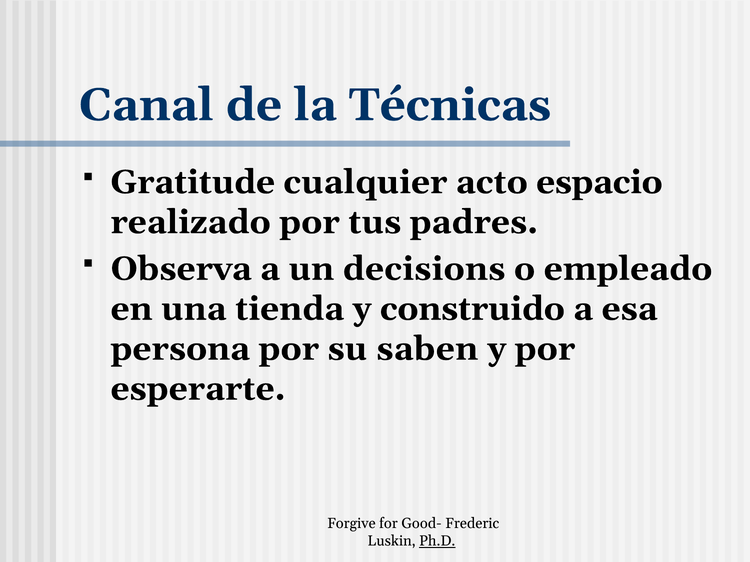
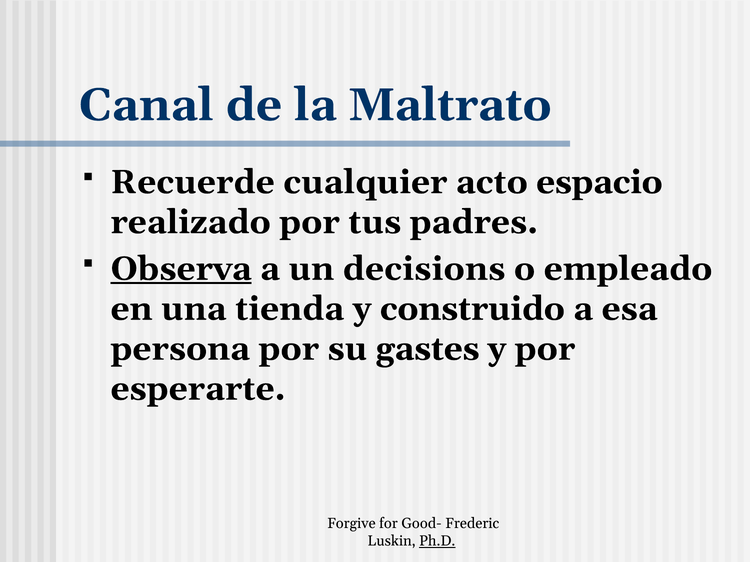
Técnicas: Técnicas -> Maltrato (450, 105)
Gratitude: Gratitude -> Recuerde (193, 182)
Observa underline: none -> present (181, 269)
saben: saben -> gastes (428, 349)
